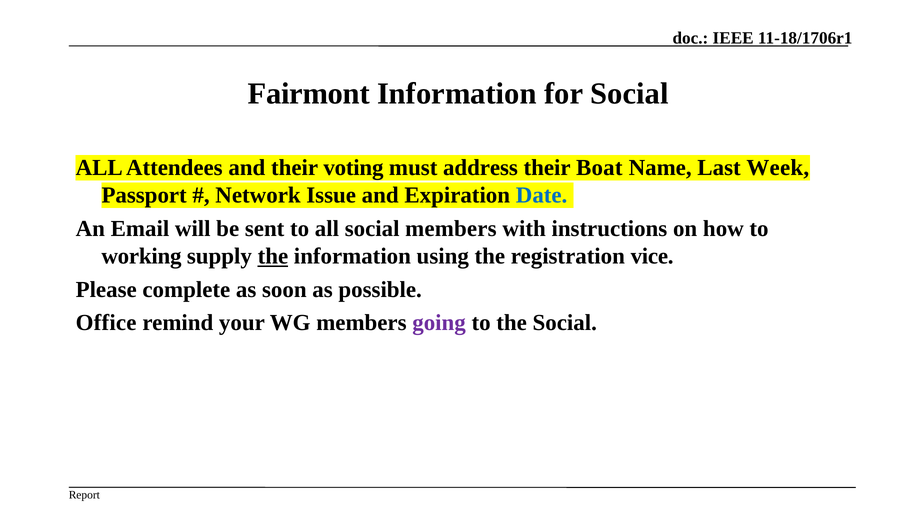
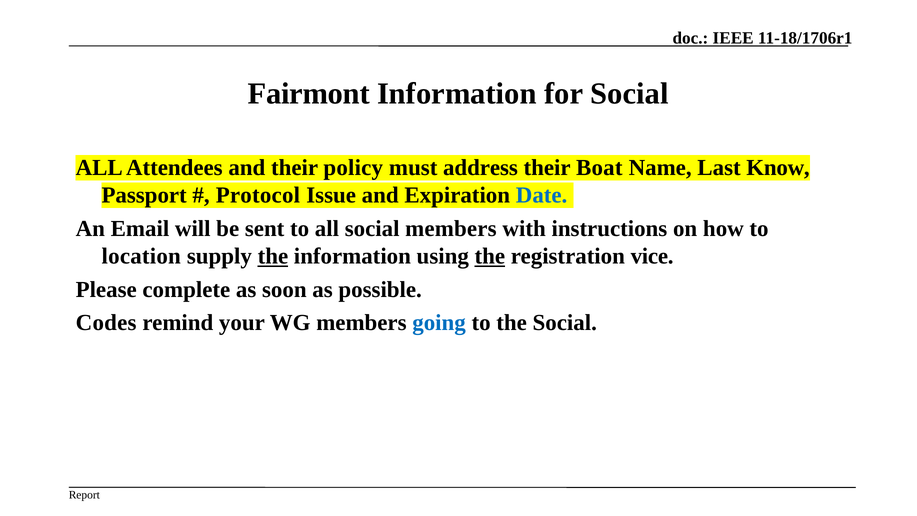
voting: voting -> policy (353, 168)
Week: Week -> Know (778, 168)
Network: Network -> Protocol (258, 195)
working: working -> location (141, 256)
the underline: none -> present (490, 256)
Office: Office -> Codes (106, 323)
going colour: purple -> blue (439, 323)
